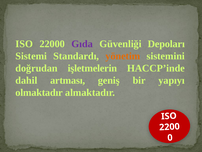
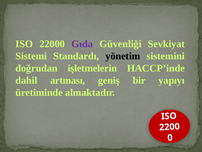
Depoları: Depoları -> Sevkiyat (166, 44)
yönetim colour: orange -> black (123, 56)
olmaktadır: olmaktadır -> üretiminde (39, 92)
